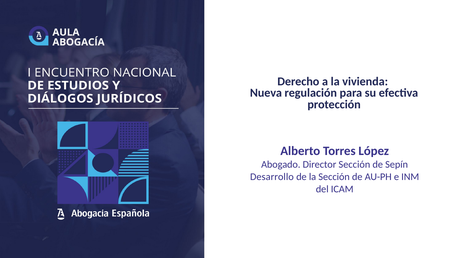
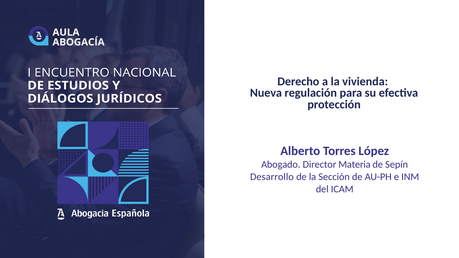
Director Sección: Sección -> Materia (354, 165)
